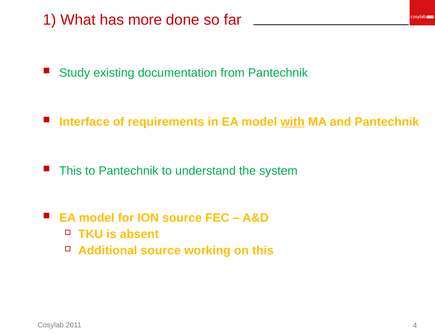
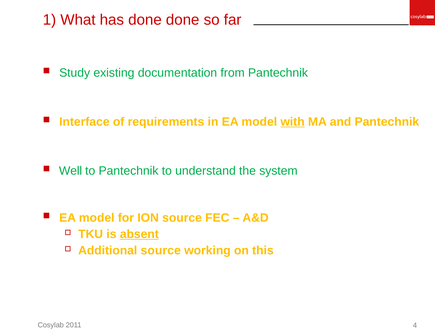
has more: more -> done (145, 20)
This: This -> Well (71, 171)
absent underline: none -> present (139, 234)
